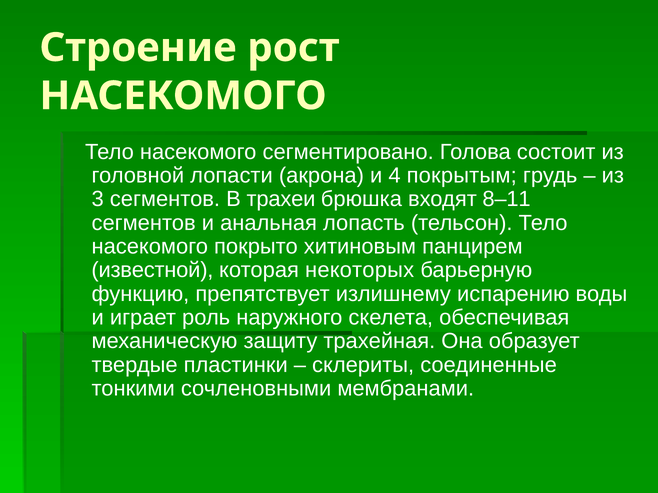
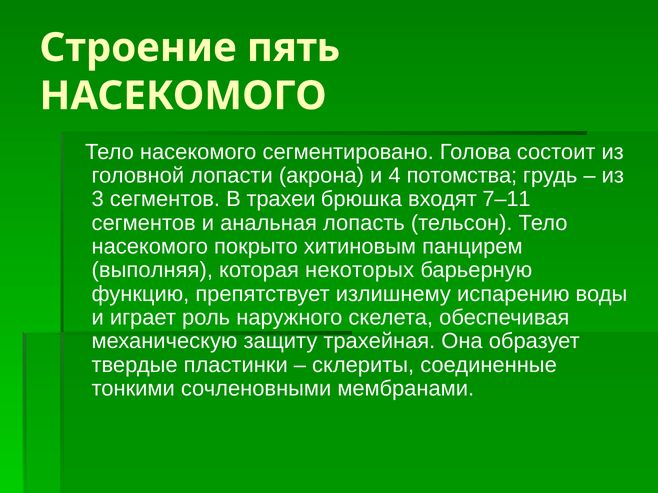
рост: рост -> пять (294, 48)
покрытым: покрытым -> потомства (462, 176)
8–11: 8–11 -> 7–11 (507, 199)
известной: известной -> выполняя (152, 270)
